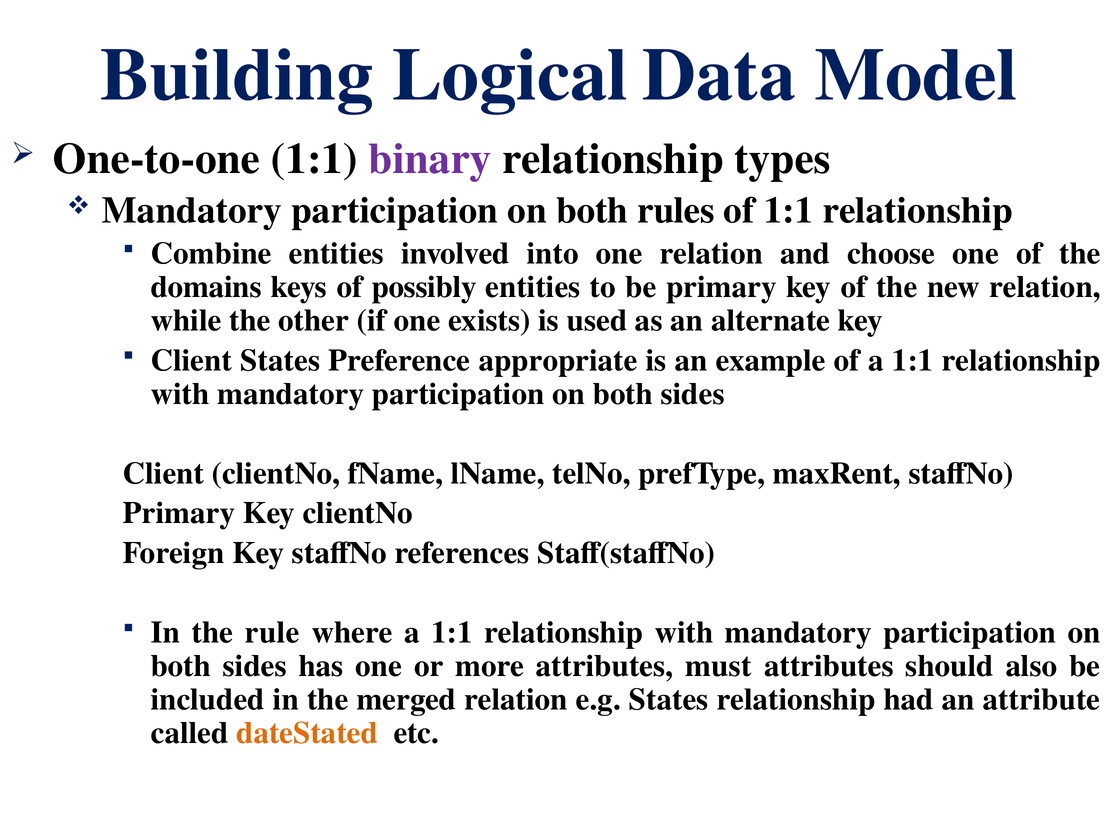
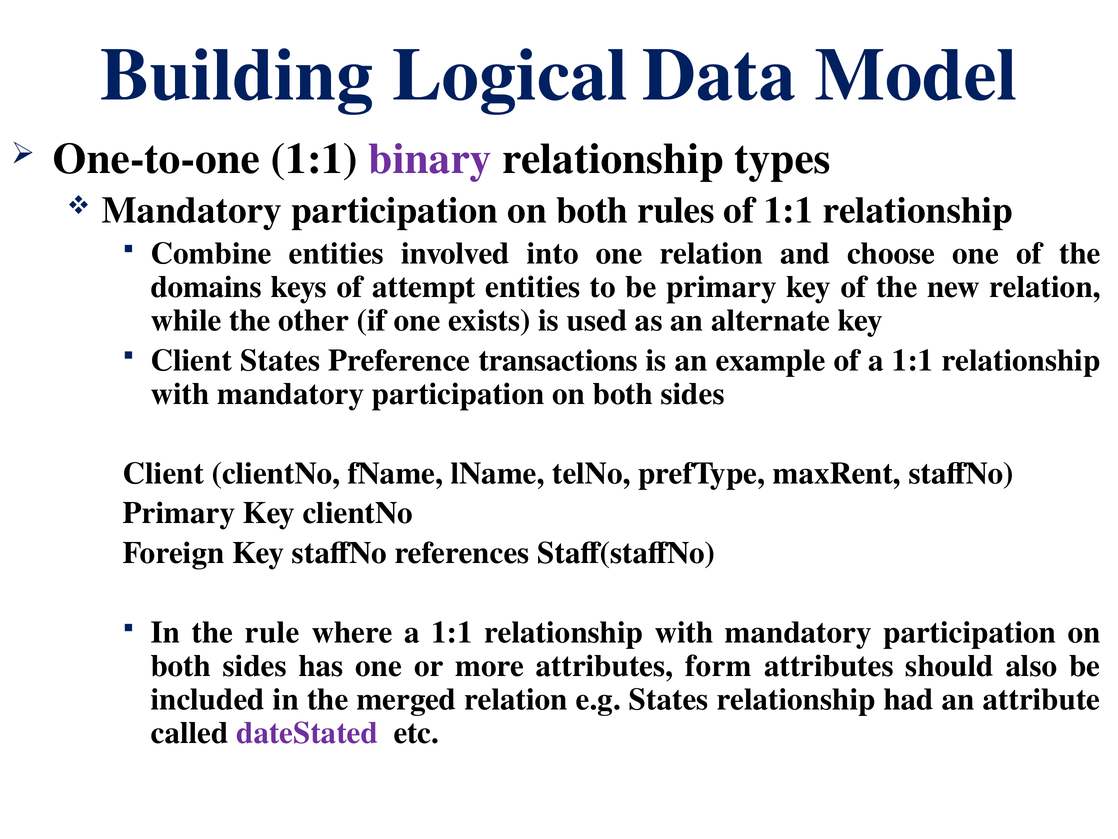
possibly: possibly -> attempt (424, 287)
appropriate: appropriate -> transactions (558, 360)
must: must -> form (718, 666)
dateStated colour: orange -> purple (307, 733)
